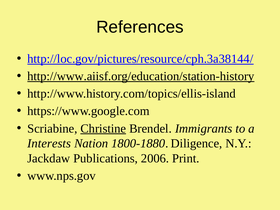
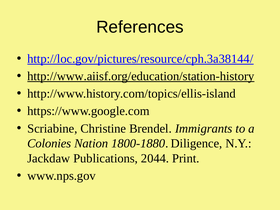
Christine underline: present -> none (103, 129)
Interests: Interests -> Colonies (49, 143)
2006: 2006 -> 2044 (155, 158)
